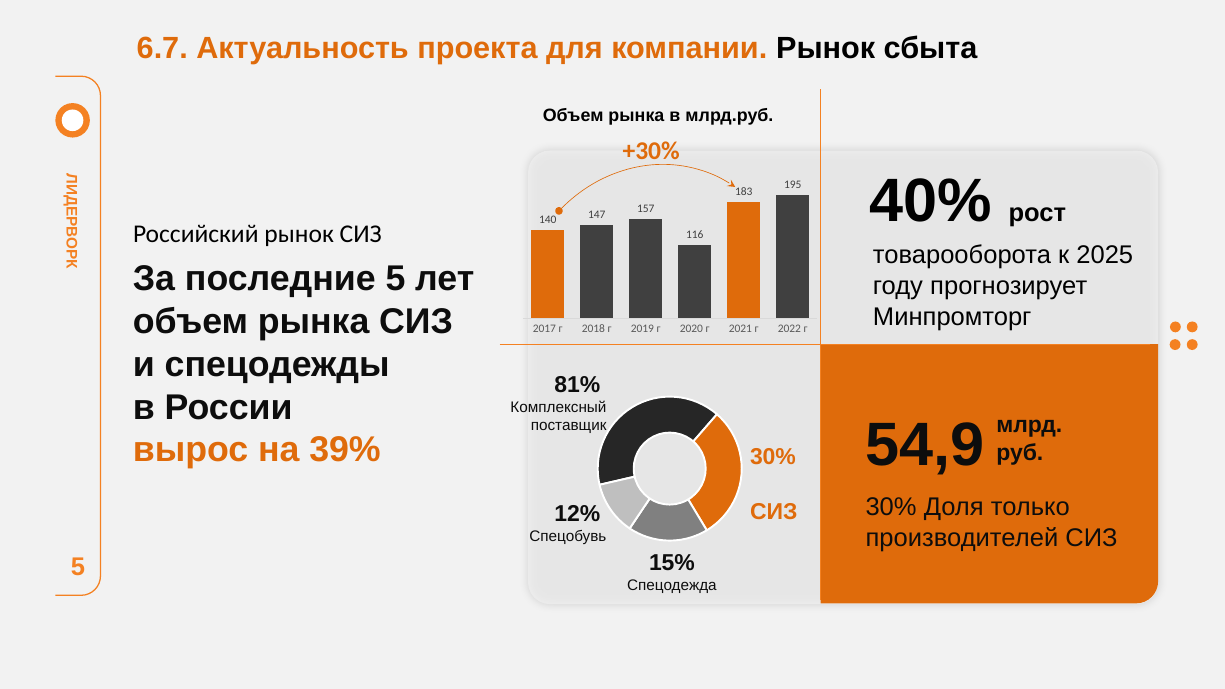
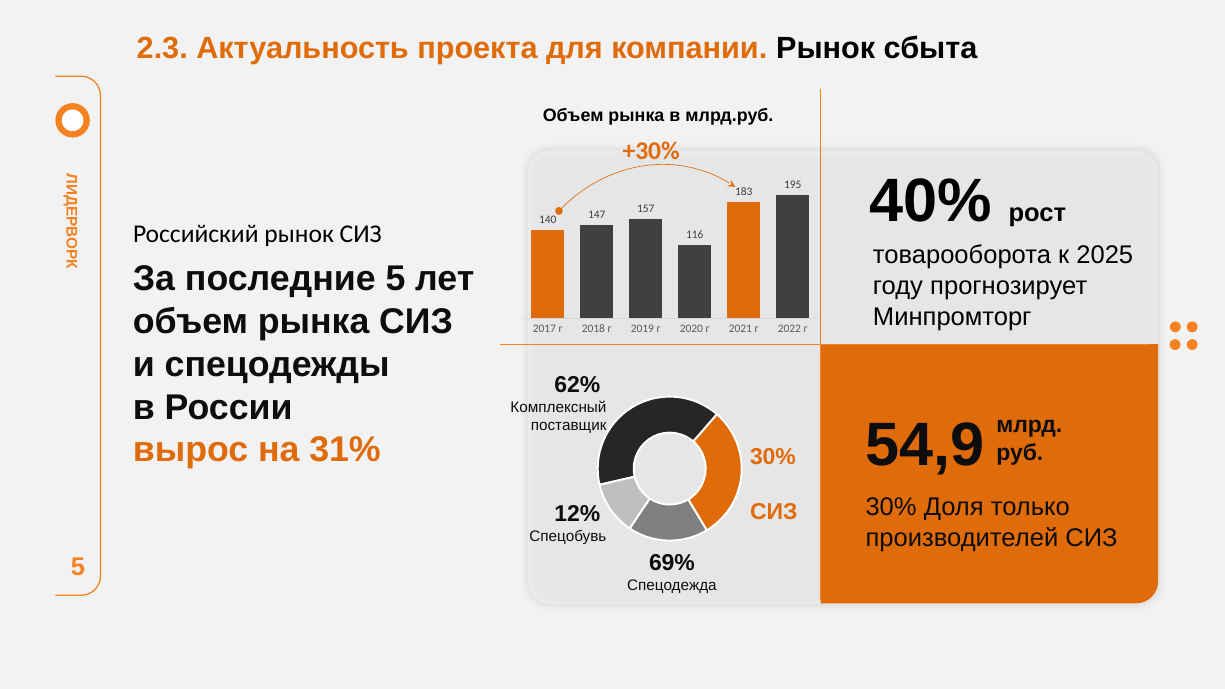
6.7: 6.7 -> 2.3 (162, 48)
81%: 81% -> 62% (577, 385)
39%: 39% -> 31% (345, 450)
15%: 15% -> 69% (672, 563)
